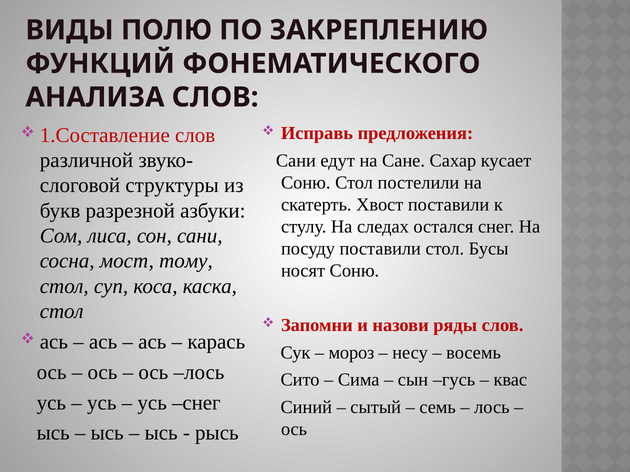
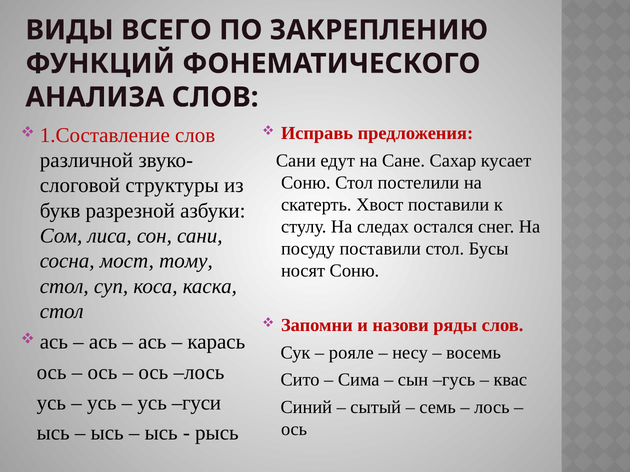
ПОЛЮ: ПОЛЮ -> ВСЕГО (166, 30)
мороз: мороз -> рояле (351, 353)
усь снег: снег -> гуси (196, 403)
